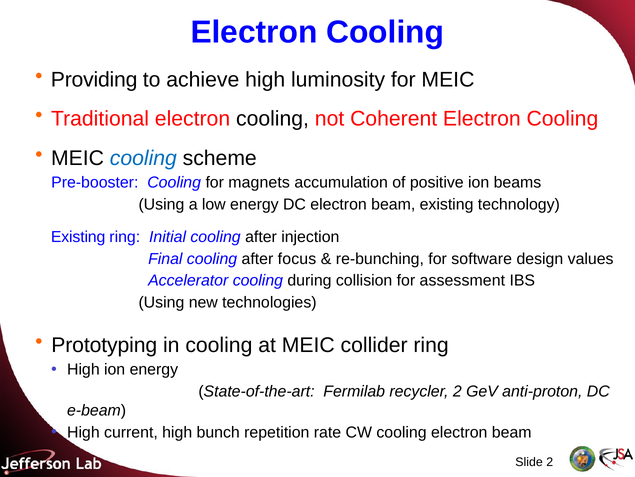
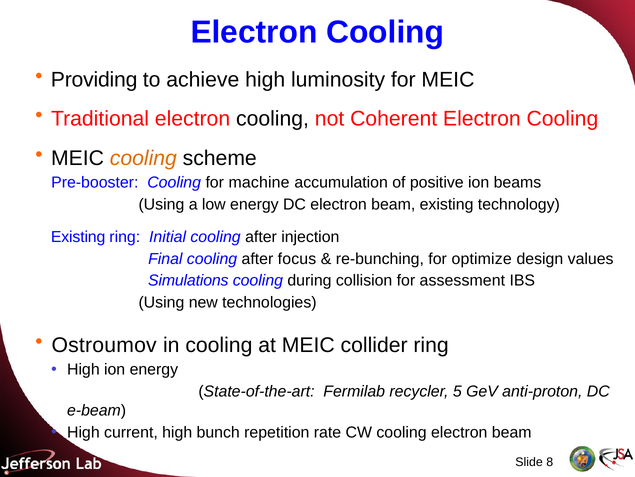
cooling colour: blue -> orange (143, 158)
magnets: magnets -> machine (259, 182)
software: software -> optimize (482, 259)
Accelerator: Accelerator -> Simulations (188, 280)
Prototyping: Prototyping -> Ostroumov (104, 345)
recycler 2: 2 -> 5 (457, 391)
Slide 2: 2 -> 8 (550, 461)
